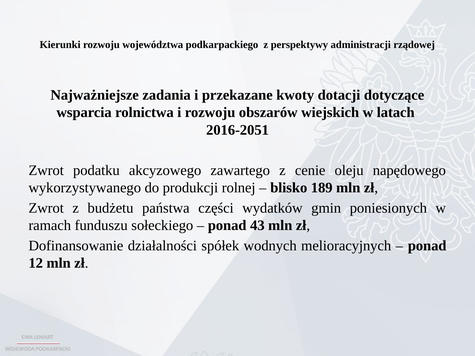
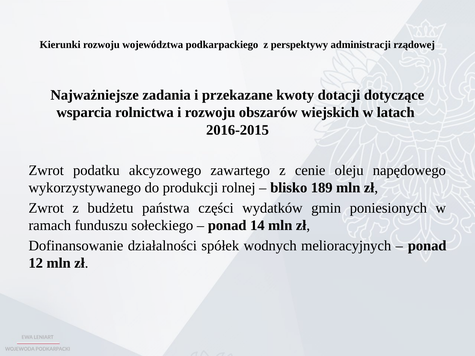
2016-2051: 2016-2051 -> 2016-2015 (238, 130)
43: 43 -> 14 (257, 226)
